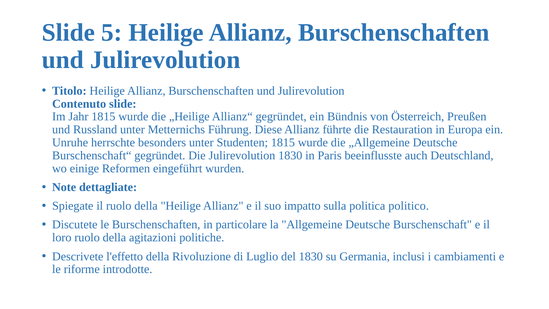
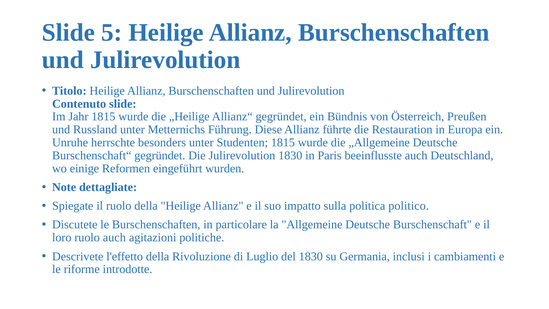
loro ruolo della: della -> auch (114, 238)
